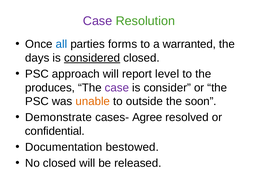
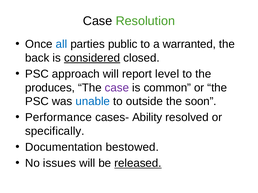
Case colour: purple -> black (98, 21)
forms: forms -> public (123, 44)
days: days -> back (37, 58)
consider: consider -> common (167, 88)
unable colour: orange -> blue (93, 102)
Demonstrate: Demonstrate -> Performance (59, 118)
Agree: Agree -> Ability (147, 118)
confidential: confidential -> specifically (55, 131)
No closed: closed -> issues (60, 164)
released underline: none -> present (138, 164)
